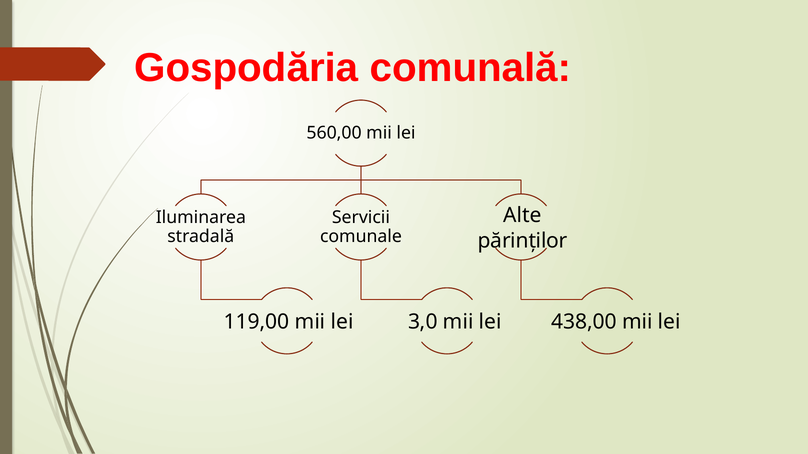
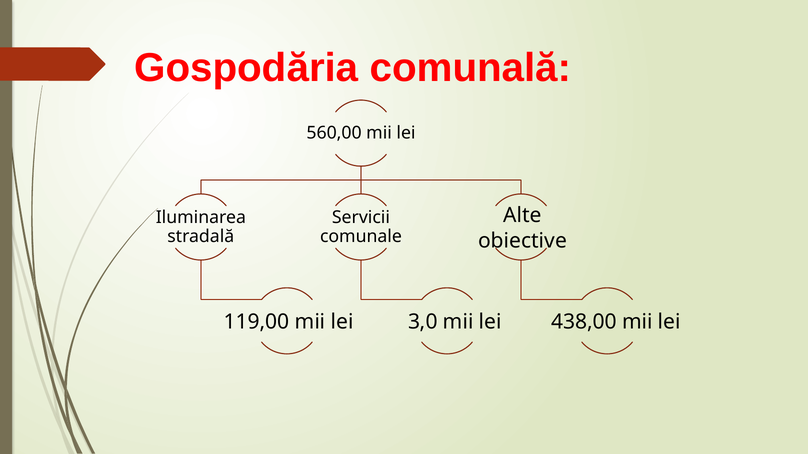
părinților: părinților -> obiective (522, 241)
